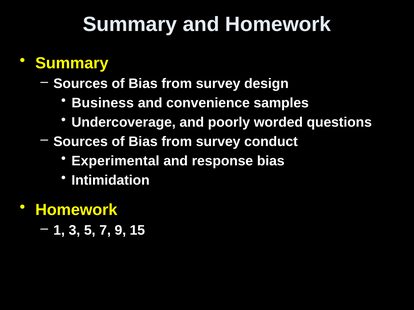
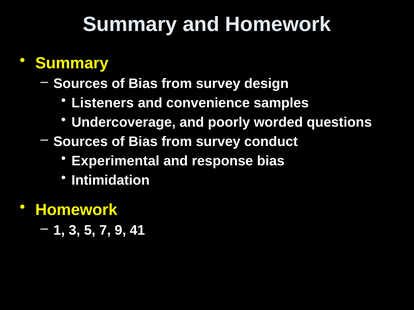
Business: Business -> Listeners (103, 103)
15: 15 -> 41 (137, 231)
